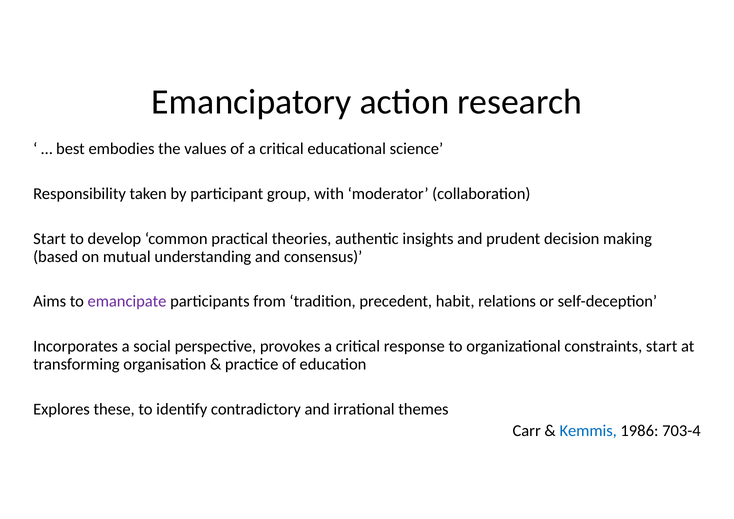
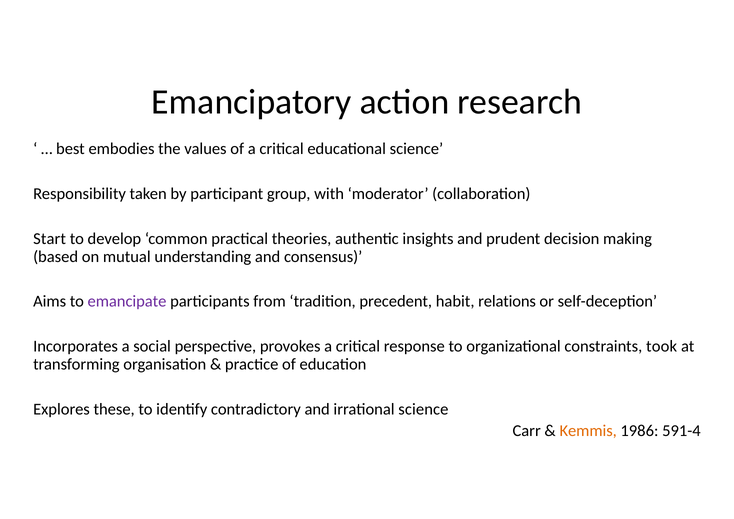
constraints start: start -> took (662, 347)
irrational themes: themes -> science (423, 409)
Kemmis colour: blue -> orange (588, 431)
703-4: 703-4 -> 591-4 (681, 431)
